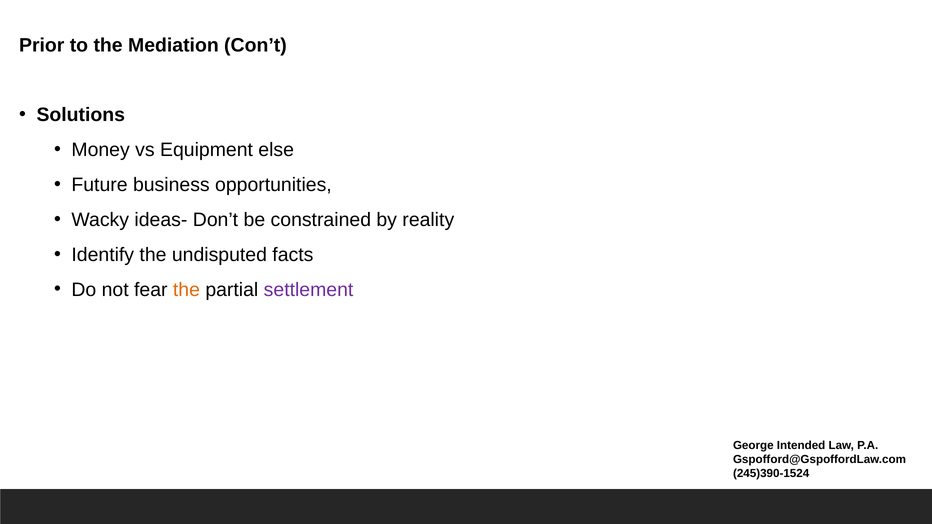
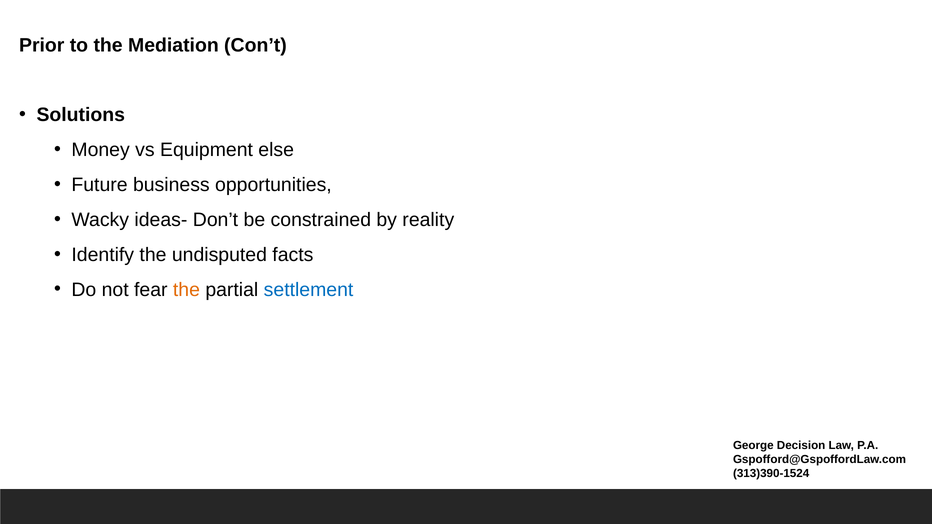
settlement colour: purple -> blue (309, 290)
Intended: Intended -> Decision (801, 446)
245)390-1524: 245)390-1524 -> 313)390-1524 (771, 474)
